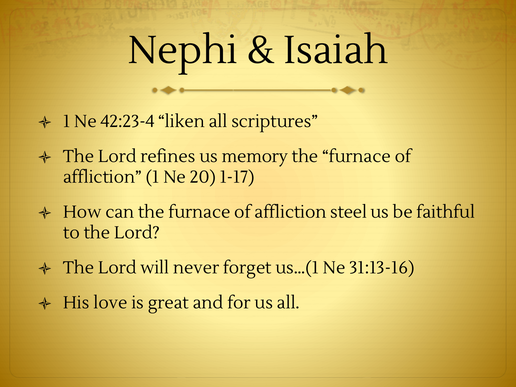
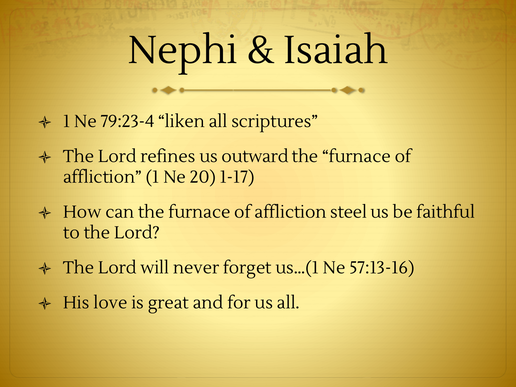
42:23-4: 42:23-4 -> 79:23-4 (128, 122)
memory: memory -> outward (255, 157)
31:13-16: 31:13-16 -> 57:13-16 (382, 268)
